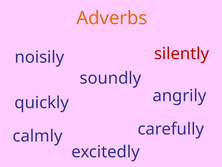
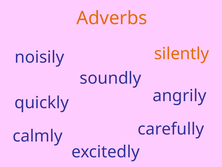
silently colour: red -> orange (182, 54)
